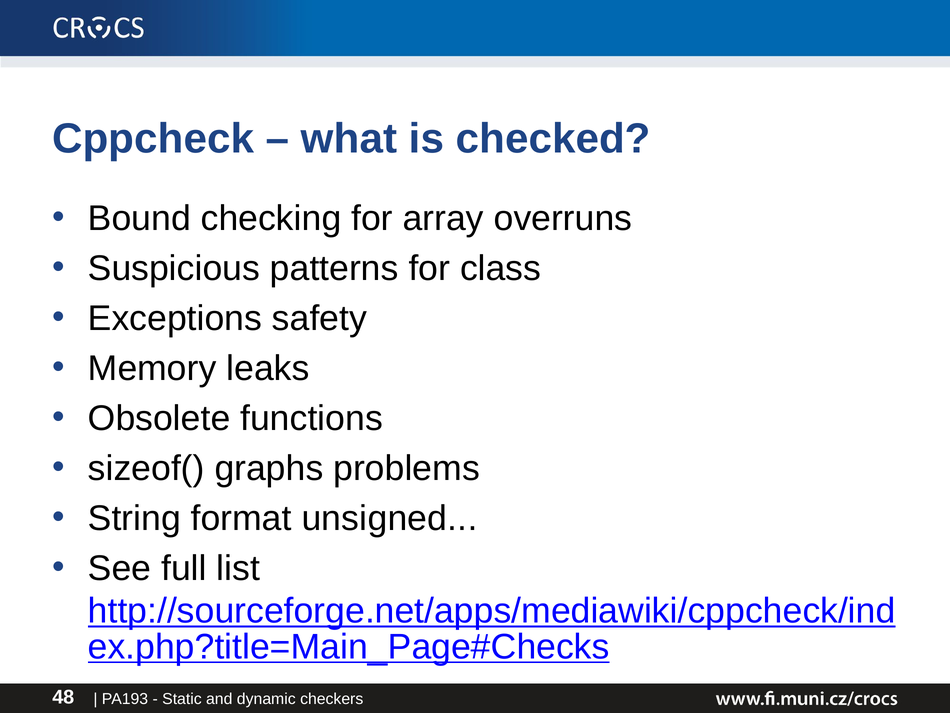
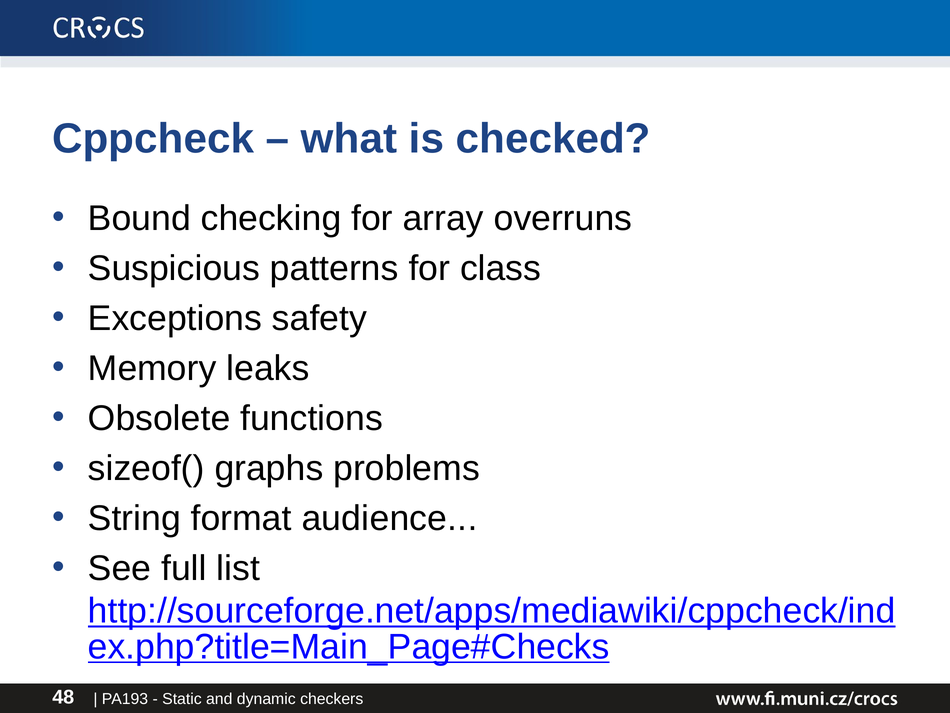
unsigned: unsigned -> audience (389, 518)
